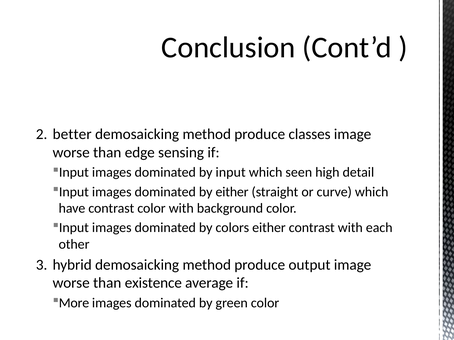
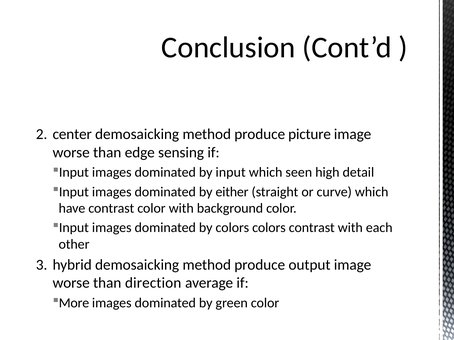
better: better -> center (72, 134)
classes: classes -> picture (310, 134)
colors either: either -> colors (269, 228)
existence: existence -> direction (153, 283)
